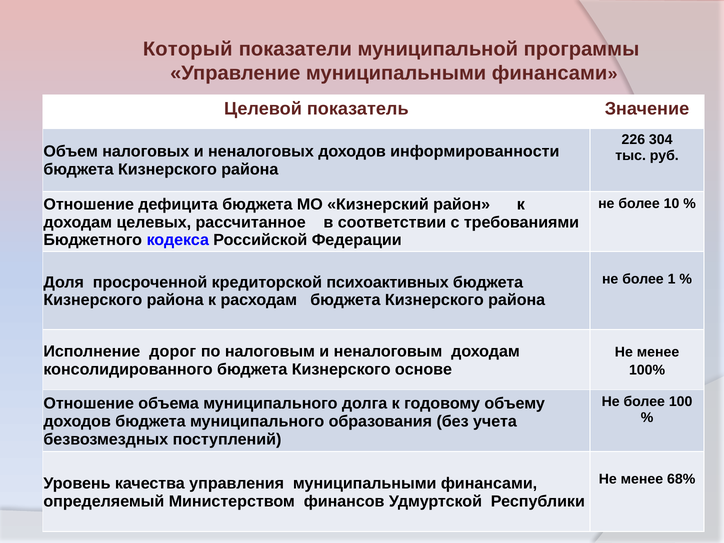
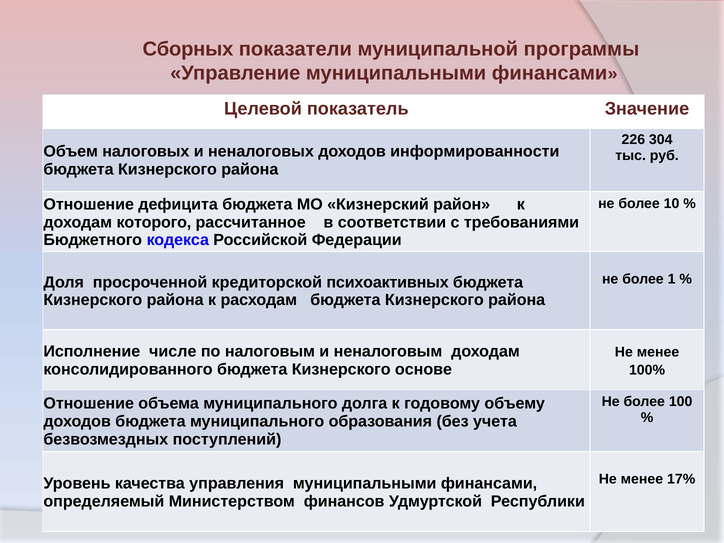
Который: Который -> Сборных (188, 49)
целевых: целевых -> которого (154, 222)
дорог: дорог -> числе (173, 351)
68%: 68% -> 17% (681, 479)
